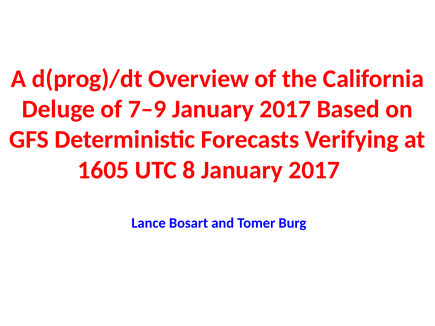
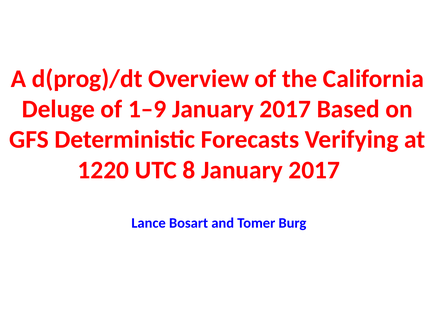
7–9: 7–9 -> 1–9 (147, 109)
1605: 1605 -> 1220 (103, 170)
